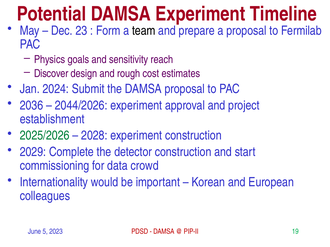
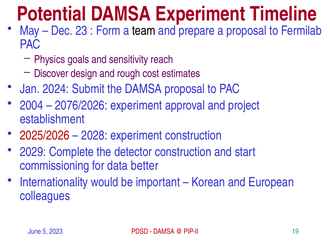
2036: 2036 -> 2004 (32, 105)
2044/2026: 2044/2026 -> 2076/2026 (81, 105)
2025/2026 colour: green -> red (45, 136)
crowd: crowd -> better (145, 166)
